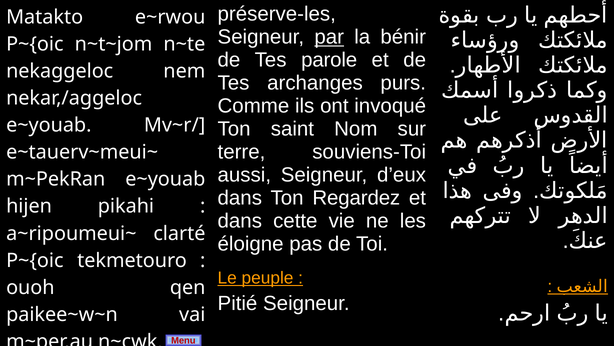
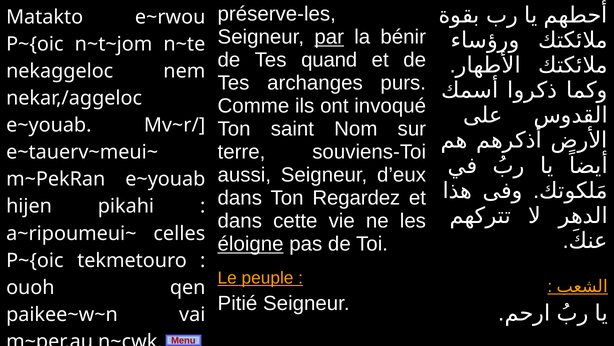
parole: parole -> quand (329, 60)
clarté: clarté -> celles (179, 233)
éloigne underline: none -> present (251, 244)
